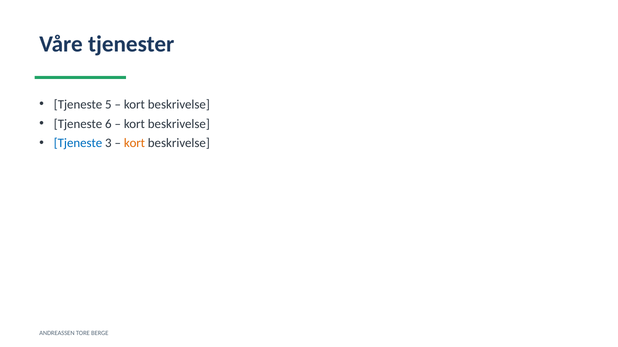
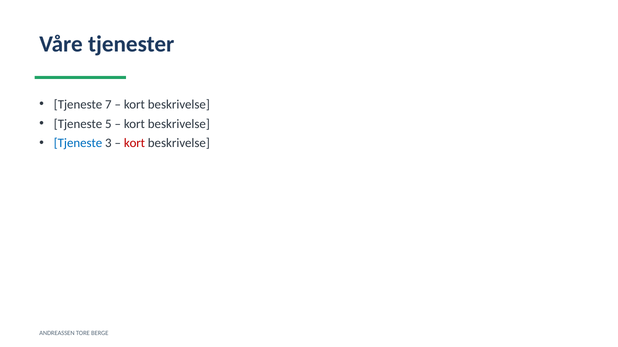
5: 5 -> 7 (108, 105)
6: 6 -> 5 (108, 124)
kort colour: orange -> red (134, 143)
